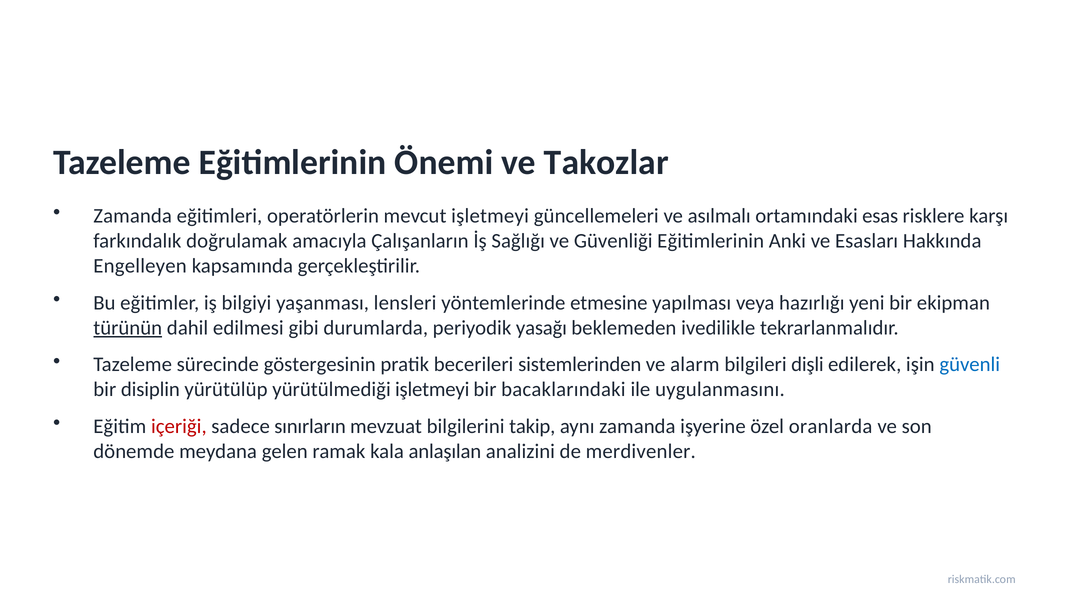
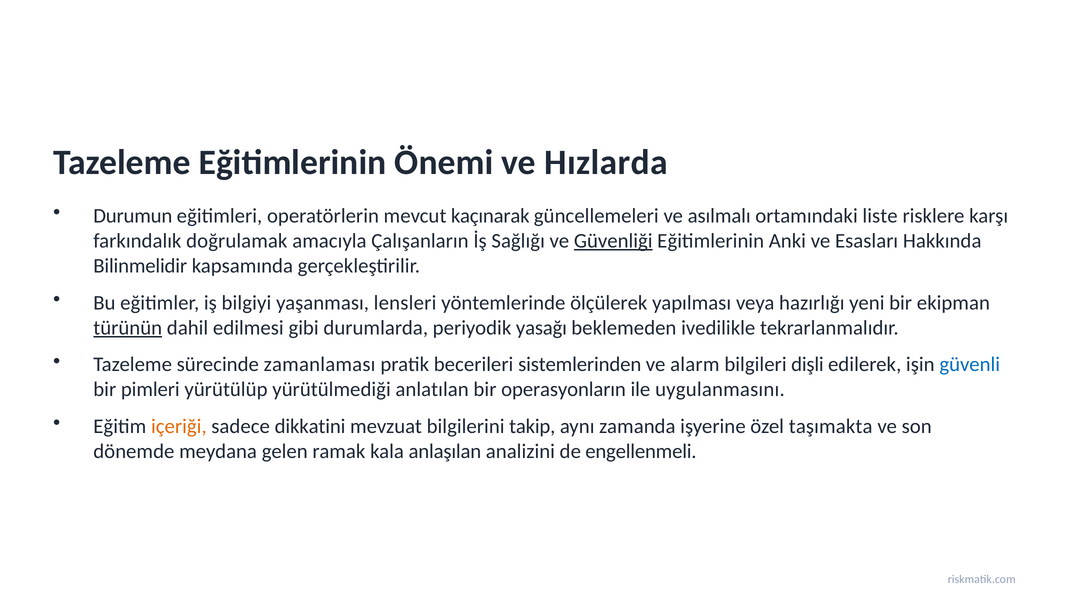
Takozlar: Takozlar -> Hızlarda (606, 162)
Zamanda: Zamanda -> Durumun (133, 216)
mevcut işletmeyi: işletmeyi -> kaçınarak (490, 216)
esas: esas -> liste (880, 216)
Güvenliği underline: none -> present (613, 241)
Engelleyen: Engelleyen -> Bilinmelidir (140, 266)
etmesine: etmesine -> ölçülerek (609, 303)
göstergesinin: göstergesinin -> zamanlaması (320, 365)
disiplin: disiplin -> pimleri (150, 390)
yürütülmediği işletmeyi: işletmeyi -> anlatılan (432, 390)
bacaklarındaki: bacaklarındaki -> operasyonların (564, 390)
içeriği colour: red -> orange (179, 427)
sınırların: sınırların -> dikkatini (310, 427)
oranlarda: oranlarda -> taşımakta (831, 427)
merdivenler: merdivenler -> engellenmeli (641, 452)
